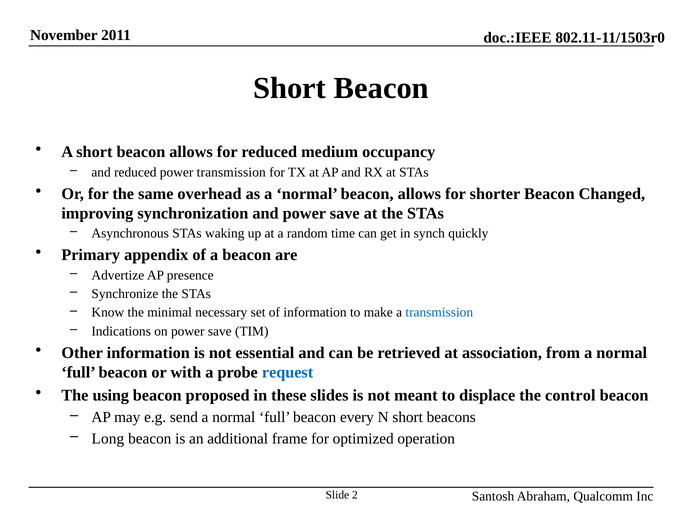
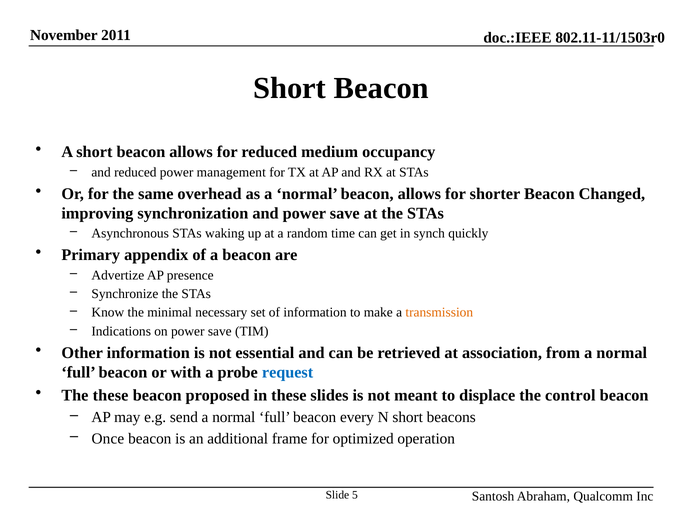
power transmission: transmission -> management (231, 172)
transmission colour: blue -> orange (439, 313)
The using: using -> these (111, 395)
Long: Long -> Once (108, 439)
2: 2 -> 5 (355, 495)
